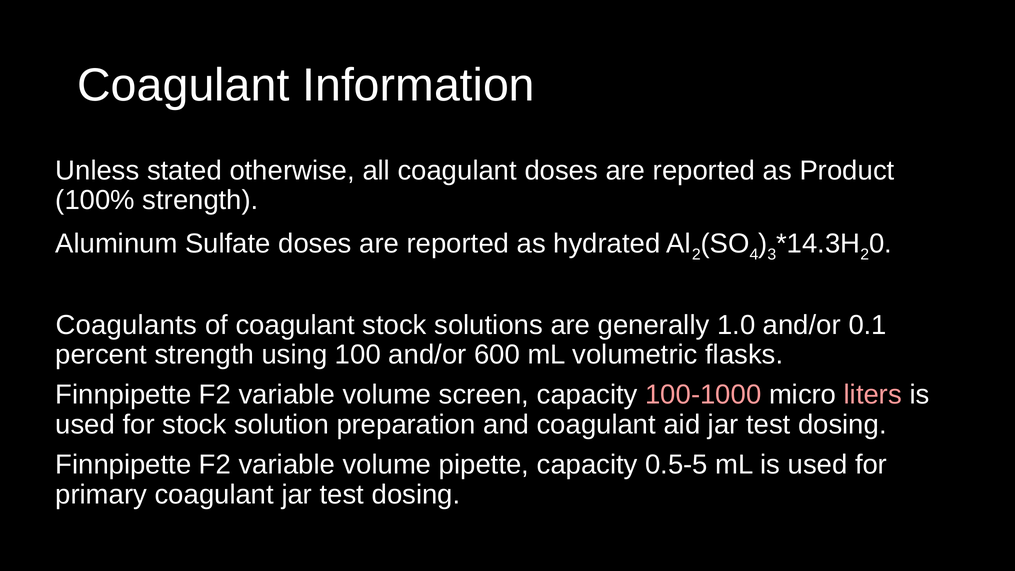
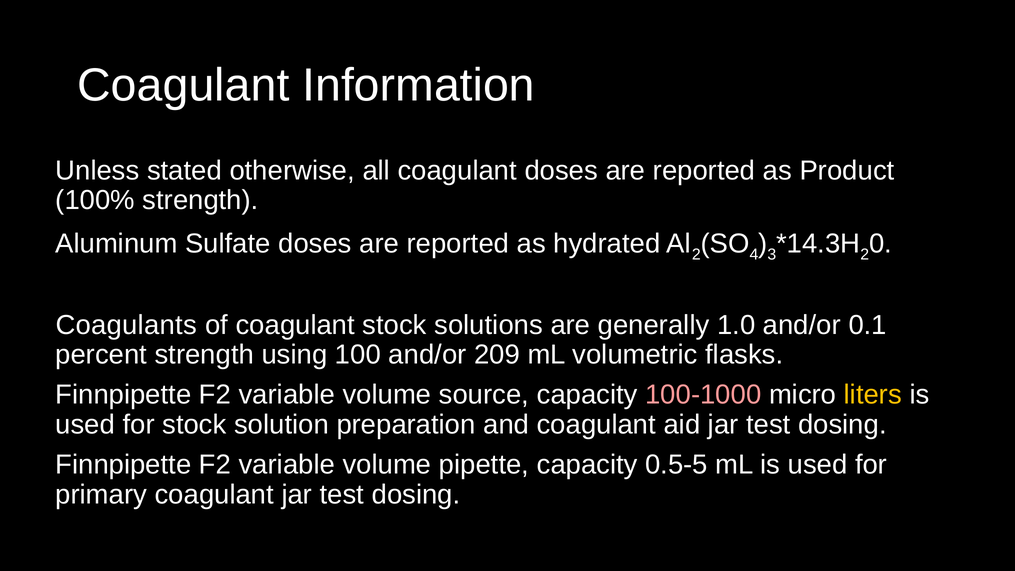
600: 600 -> 209 (497, 355)
screen: screen -> source (484, 395)
liters colour: pink -> yellow (873, 395)
